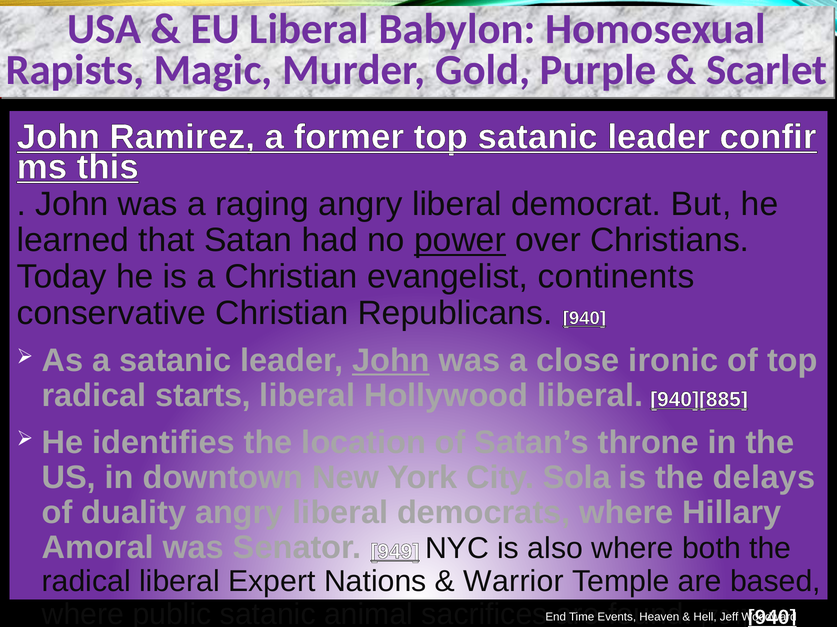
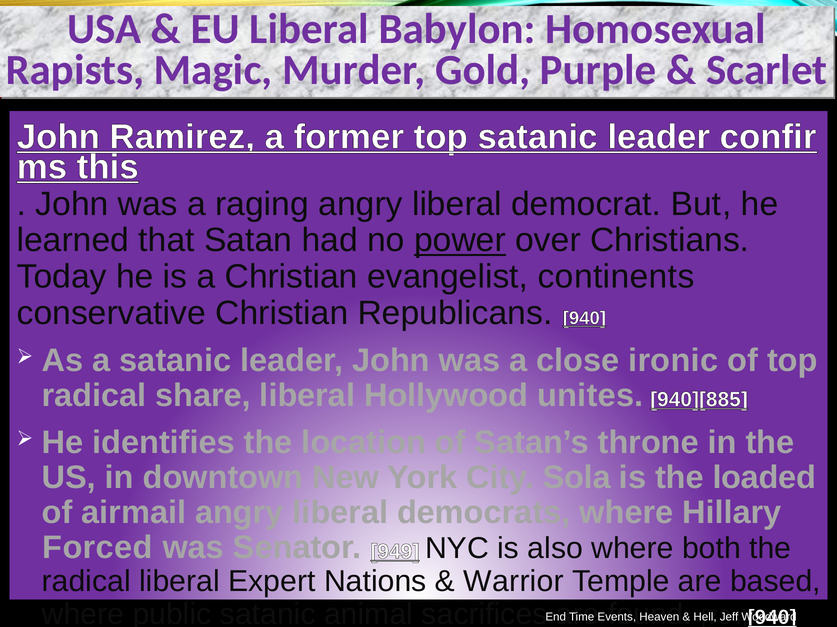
John underline: present -> none (391, 361)
starts: starts -> share (203, 396)
Hollywood liberal: liberal -> unites (590, 396)
delays: delays -> loaded (764, 478)
duality: duality -> airmail (134, 513)
Amoral: Amoral -> Forced (98, 548)
